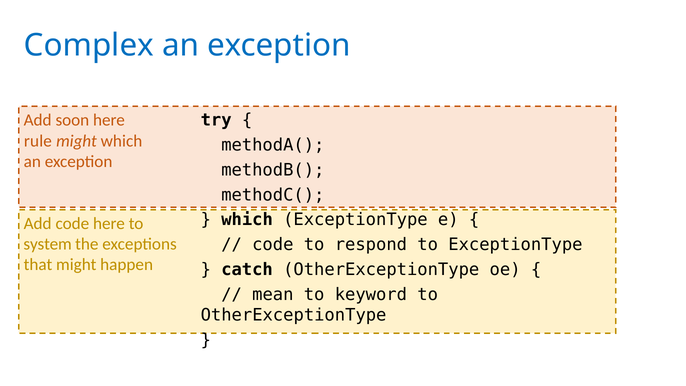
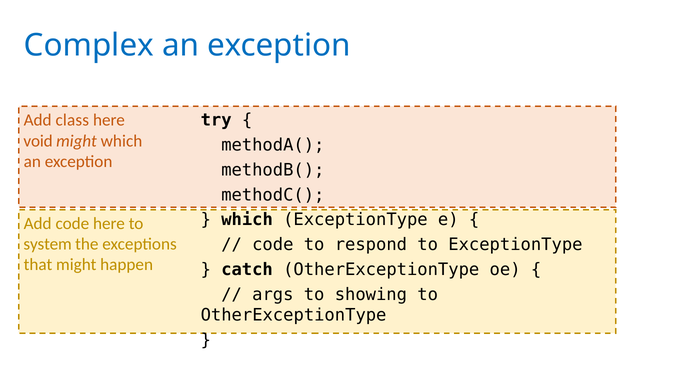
soon: soon -> class (72, 120)
rule: rule -> void (38, 141)
mean: mean -> args (273, 294)
keyword: keyword -> showing (371, 294)
